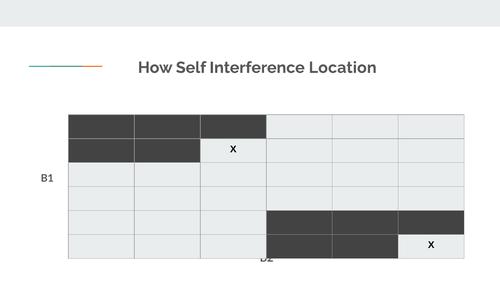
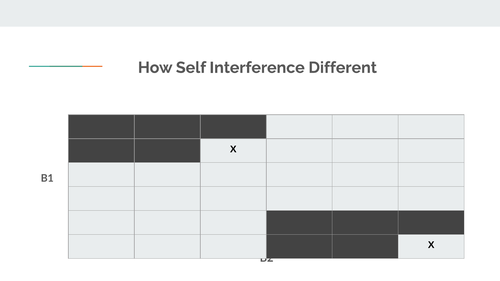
Location: Location -> Different (343, 68)
